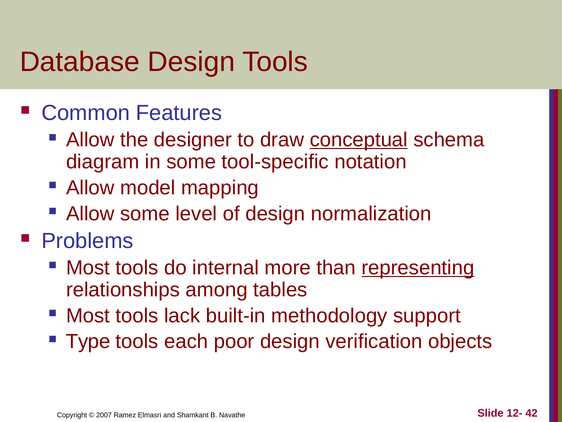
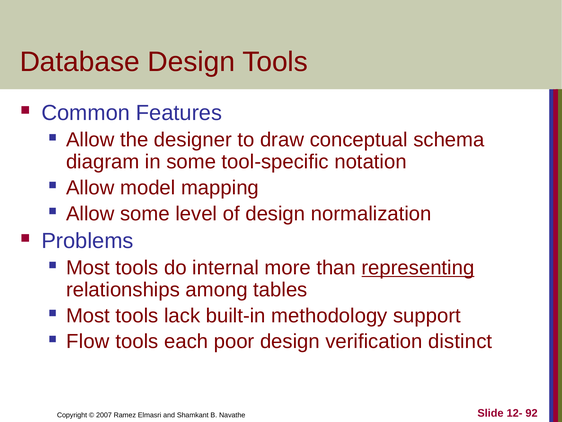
conceptual underline: present -> none (359, 140)
Type: Type -> Flow (88, 341)
objects: objects -> distinct (460, 341)
42: 42 -> 92 (532, 413)
